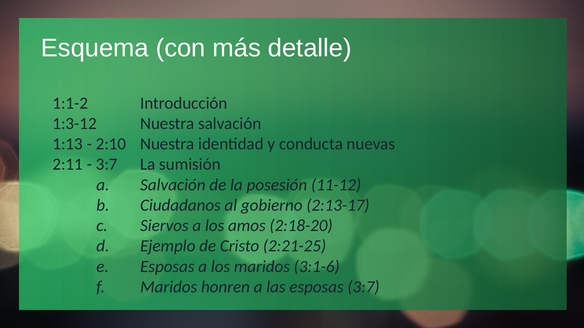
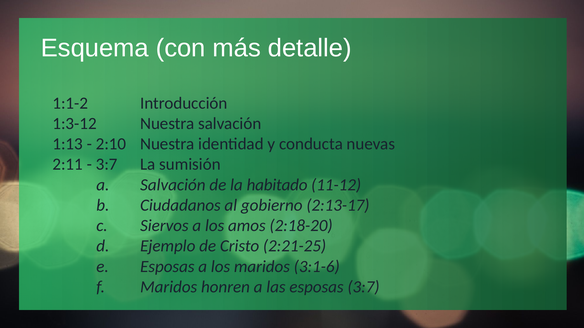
posesión: posesión -> habitado (277, 185)
